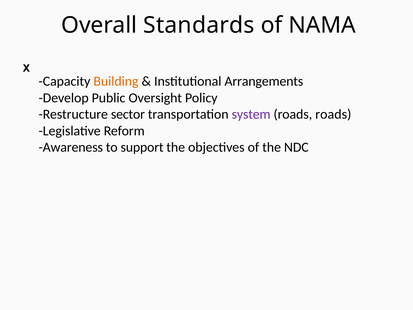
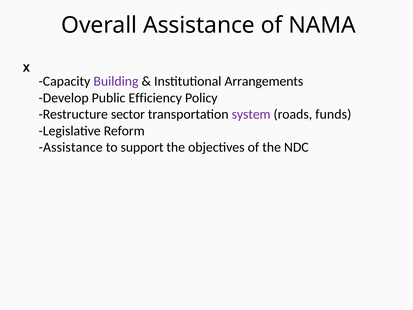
Overall Standards: Standards -> Assistance (199, 25)
Building colour: orange -> purple (116, 81)
Oversight: Oversight -> Efficiency (155, 98)
roads roads: roads -> funds (333, 114)
Awareness: Awareness -> Assistance (71, 147)
